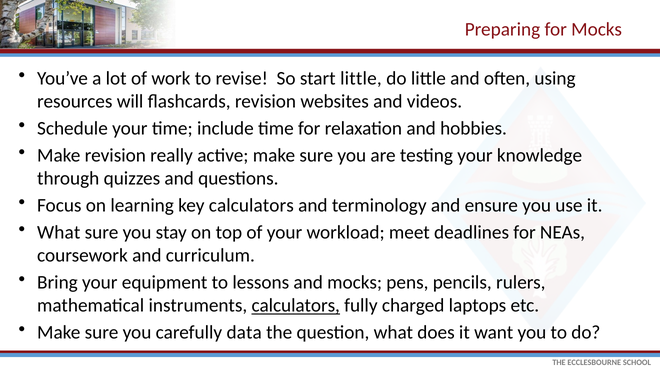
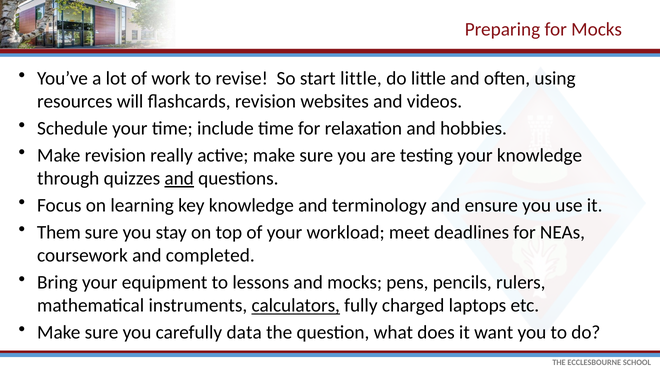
and underline: none -> present (179, 179)
key calculators: calculators -> knowledge (251, 206)
What: What -> Them (59, 233)
curriculum: curriculum -> completed (210, 256)
